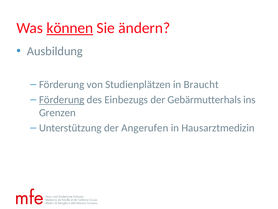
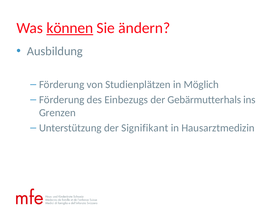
Braucht: Braucht -> Möglich (201, 84)
Förderung underline: present -> none (62, 100)
Angerufen: Angerufen -> Signifikant (145, 128)
